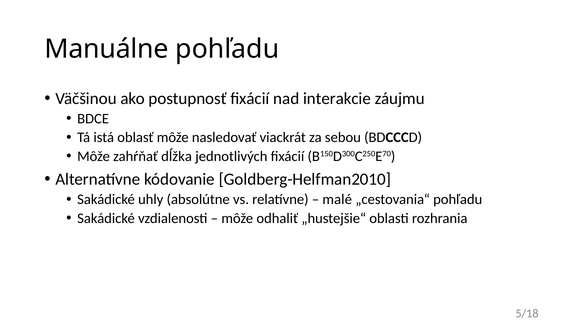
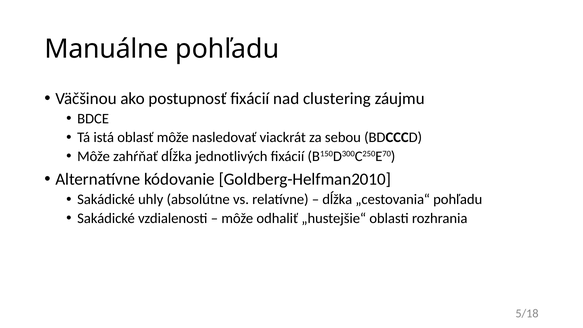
interakcie: interakcie -> clustering (337, 99)
malé: malé -> dĺžka (337, 199)
